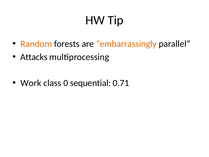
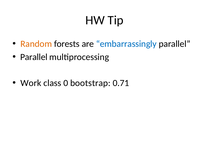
embarrassingly colour: orange -> blue (126, 44)
Attacks: Attacks -> Parallel (34, 57)
sequential: sequential -> bootstrap (90, 83)
